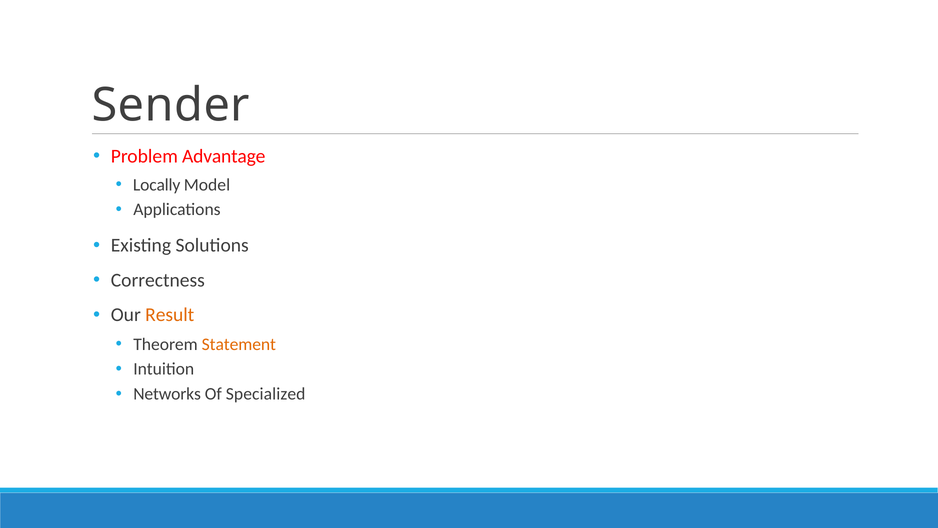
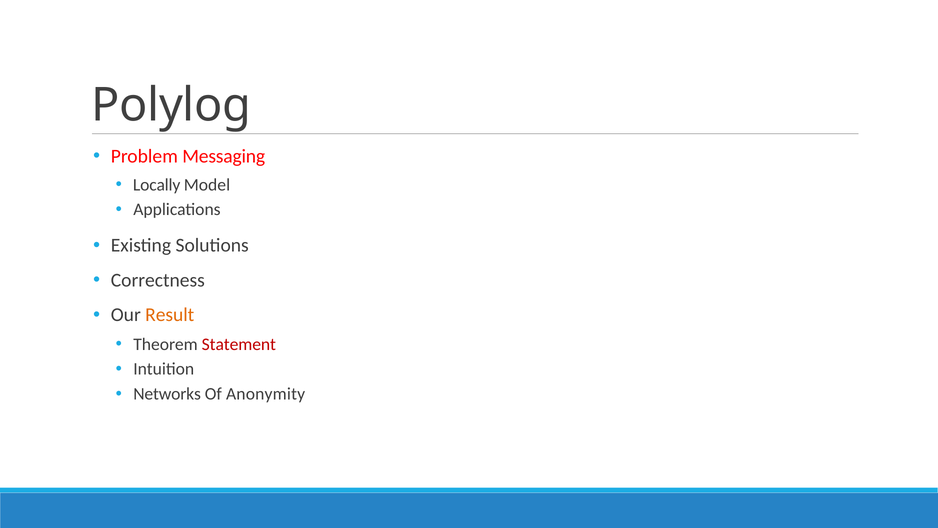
Sender: Sender -> Polylog (171, 105)
Advantage: Advantage -> Messaging (224, 156)
Statement colour: orange -> red (239, 344)
Specialized: Specialized -> Anonymity (266, 394)
